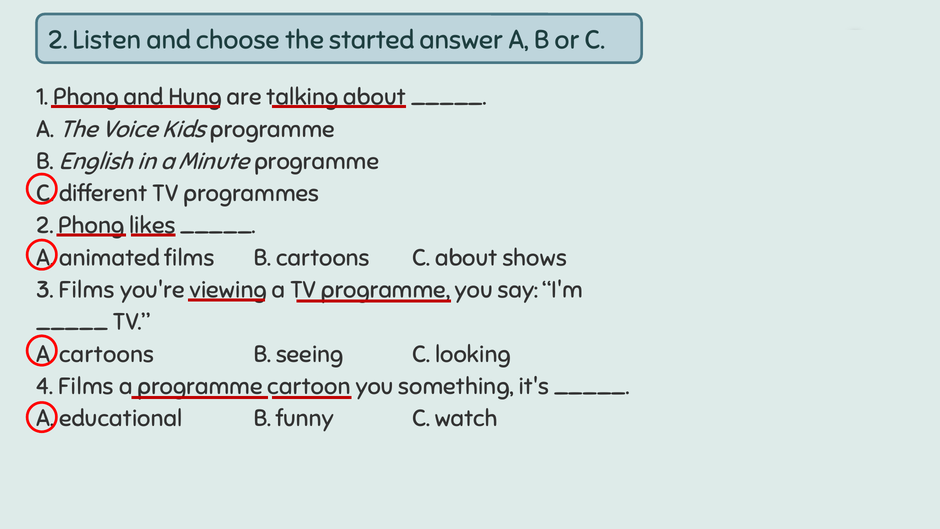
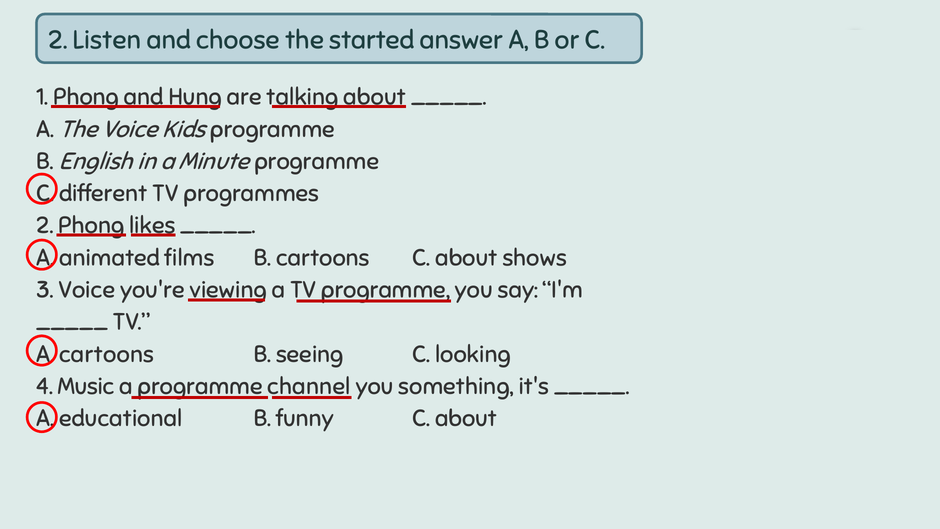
3 Films: Films -> Voice (87, 290)
4 Films: Films -> Music (86, 386)
cartoon: cartoon -> channel (309, 386)
funny C watch: watch -> about (466, 418)
